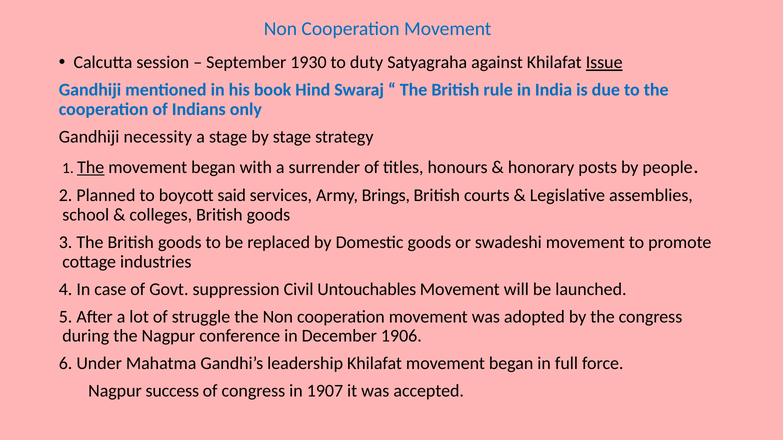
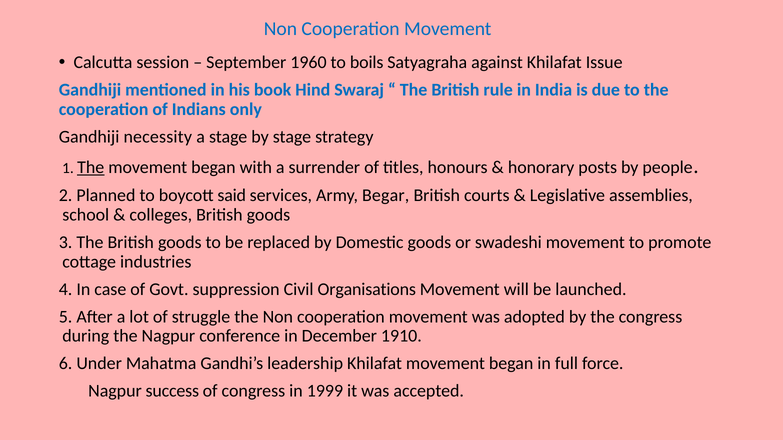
1930: 1930 -> 1960 (308, 63)
duty: duty -> boils (367, 63)
Issue underline: present -> none (604, 63)
Brings: Brings -> Begar (386, 196)
Untouchables: Untouchables -> Organisations (367, 289)
1906: 1906 -> 1910 (401, 336)
1907: 1907 -> 1999 (325, 391)
